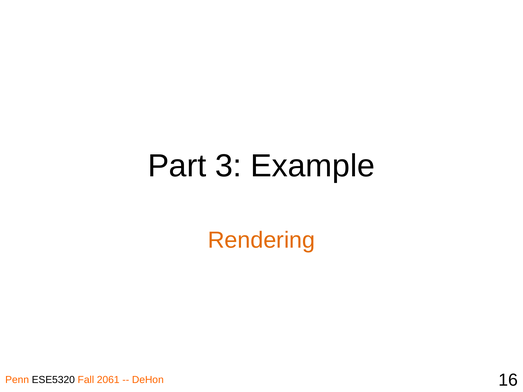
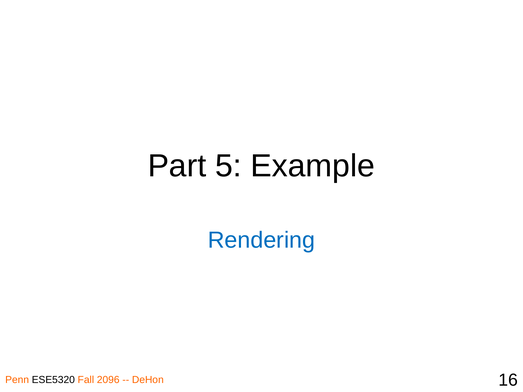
3: 3 -> 5 (228, 166)
Rendering colour: orange -> blue (261, 240)
2061: 2061 -> 2096 (108, 380)
